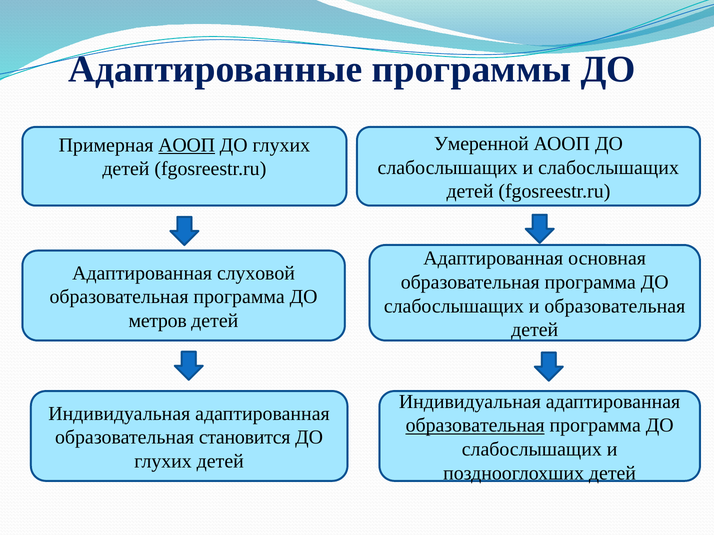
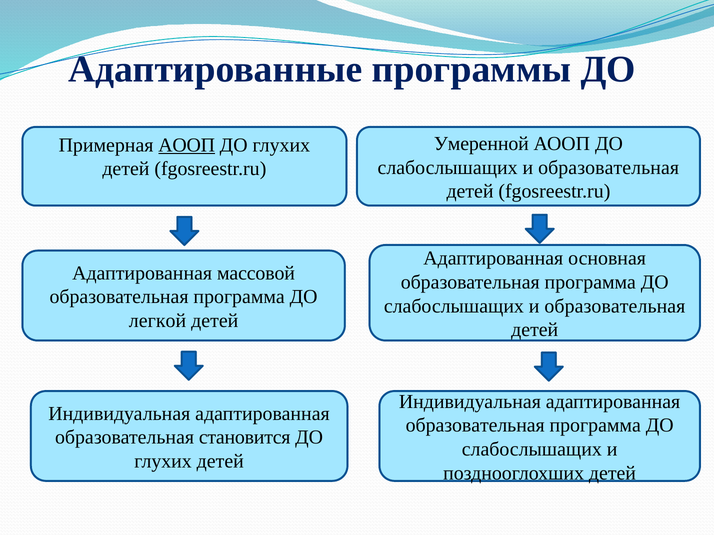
слабослышащих: слабослышащих -> образовательная (609, 168)
слуховой: слуховой -> массовой (256, 273)
метров: метров -> легкой (158, 321)
образовательная underline: present -> none (475, 426)
